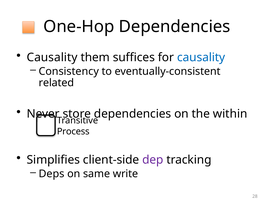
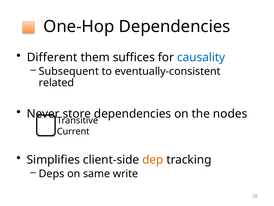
Causality: Causality -> Different (52, 57)
Consistency: Consistency -> Subsequent (69, 71)
within: within -> nodes (230, 113)
Process: Process -> Current (73, 131)
dep colour: purple -> orange (153, 159)
